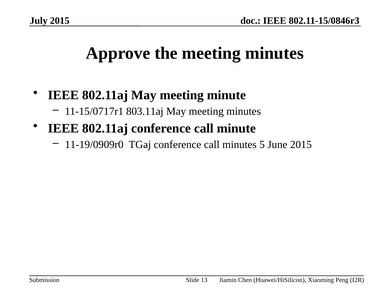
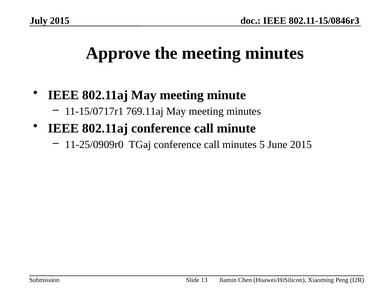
803.11aj: 803.11aj -> 769.11aj (145, 111)
11-19/0909r0: 11-19/0909r0 -> 11-25/0909r0 (94, 145)
